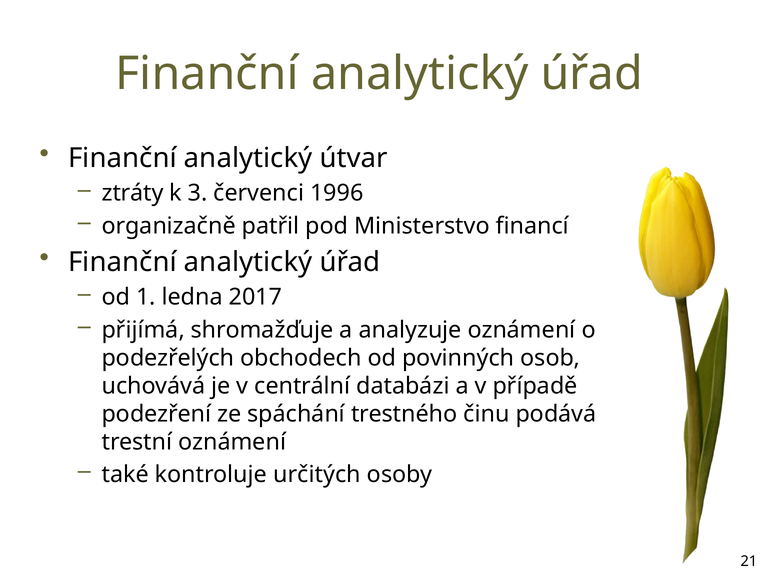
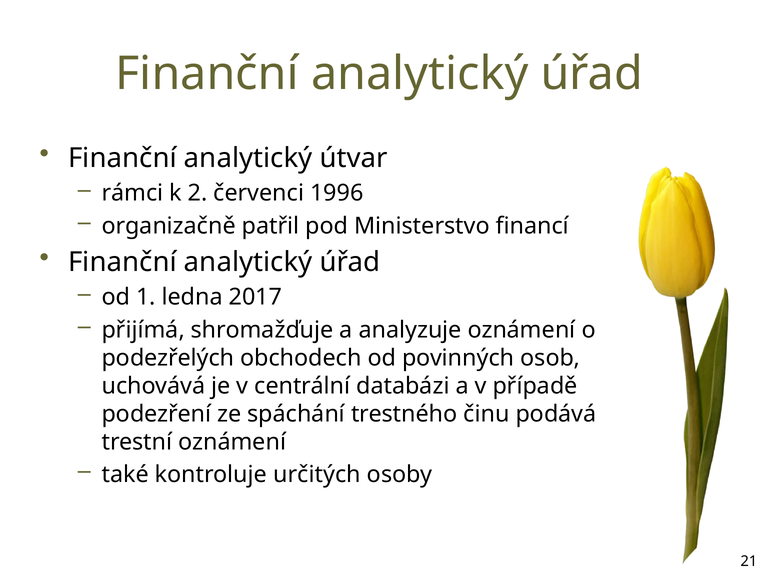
ztráty: ztráty -> rámci (133, 194)
3: 3 -> 2 (198, 194)
